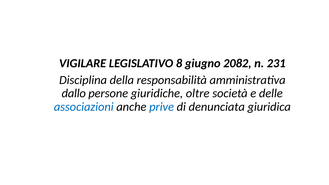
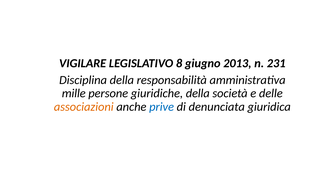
2082: 2082 -> 2013 (237, 63)
dallo: dallo -> mille (74, 93)
giuridiche oltre: oltre -> della (198, 93)
associazioni colour: blue -> orange (84, 107)
